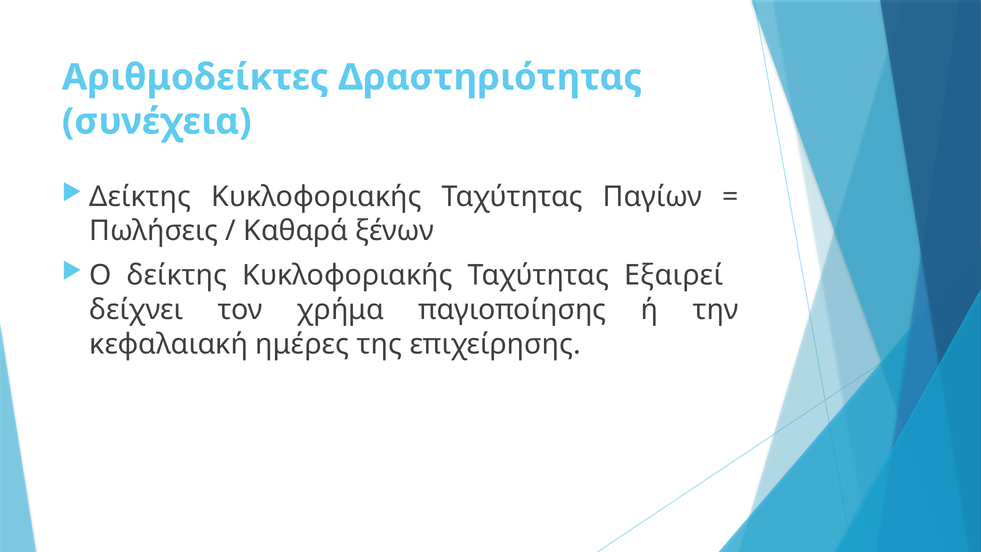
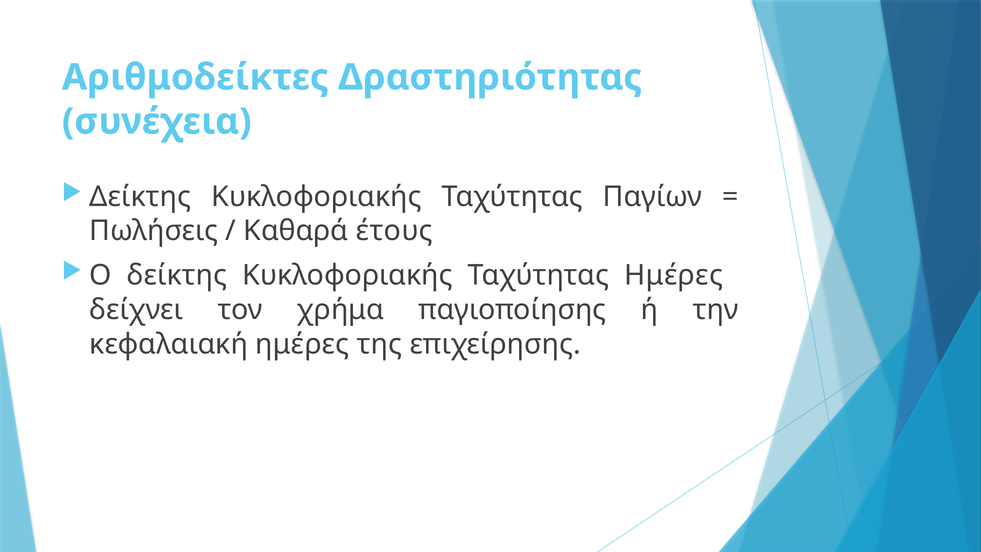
ξένων: ξένων -> έτους (394, 231)
Ταχύτητας Εξαιρεί: Εξαιρεί -> Ημέρες (674, 275)
